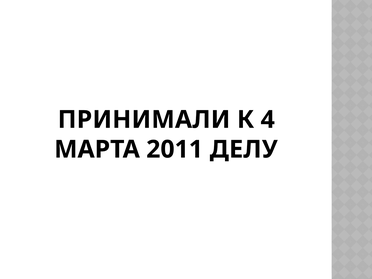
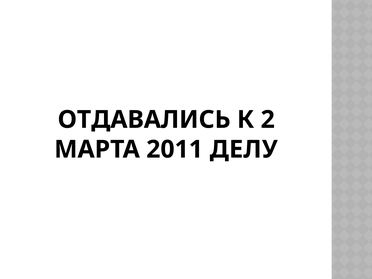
ПРИНИМАЛИ: ПРИНИМАЛИ -> ОТДАВАЛИСЬ (144, 120)
4: 4 -> 2 (268, 120)
